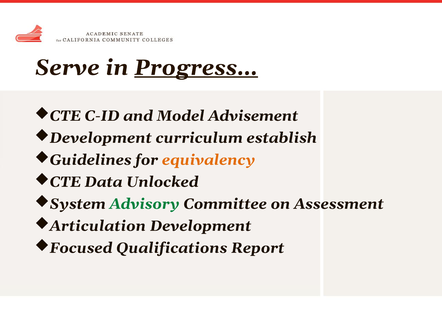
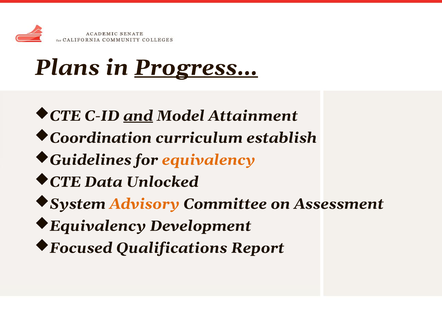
Serve: Serve -> Plans (67, 68)
and underline: none -> present (138, 116)
Advisement: Advisement -> Attainment (253, 116)
Development: Development -> Coordination (101, 138)
Advisory colour: green -> orange (144, 204)
Articulation: Articulation -> Equivalency (98, 226)
